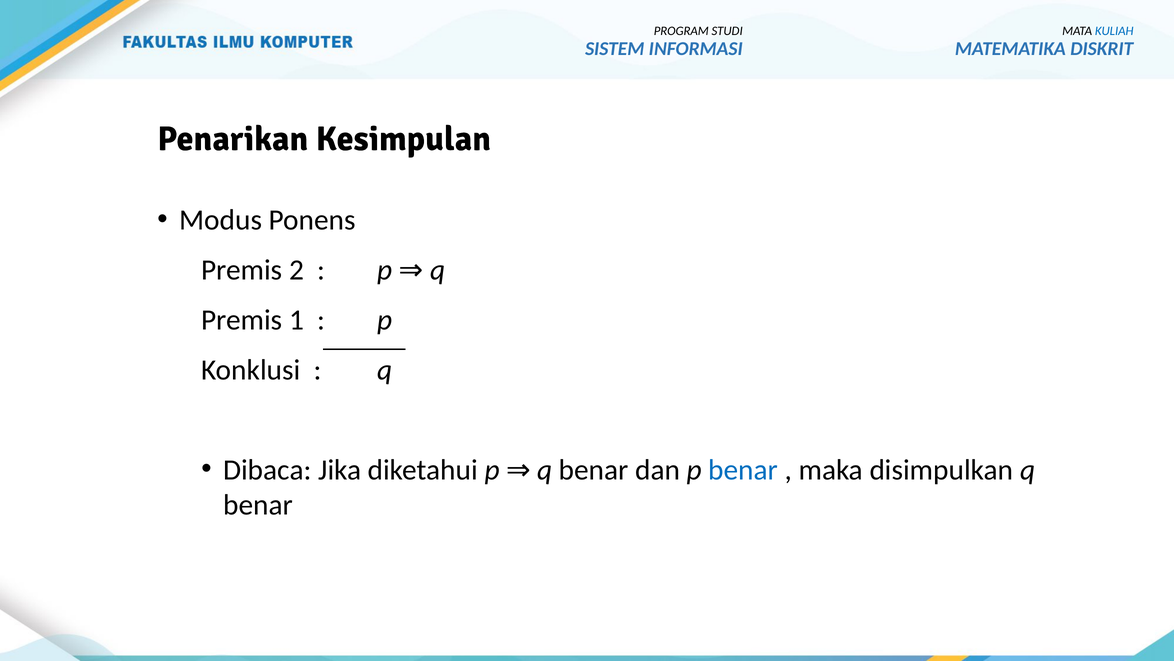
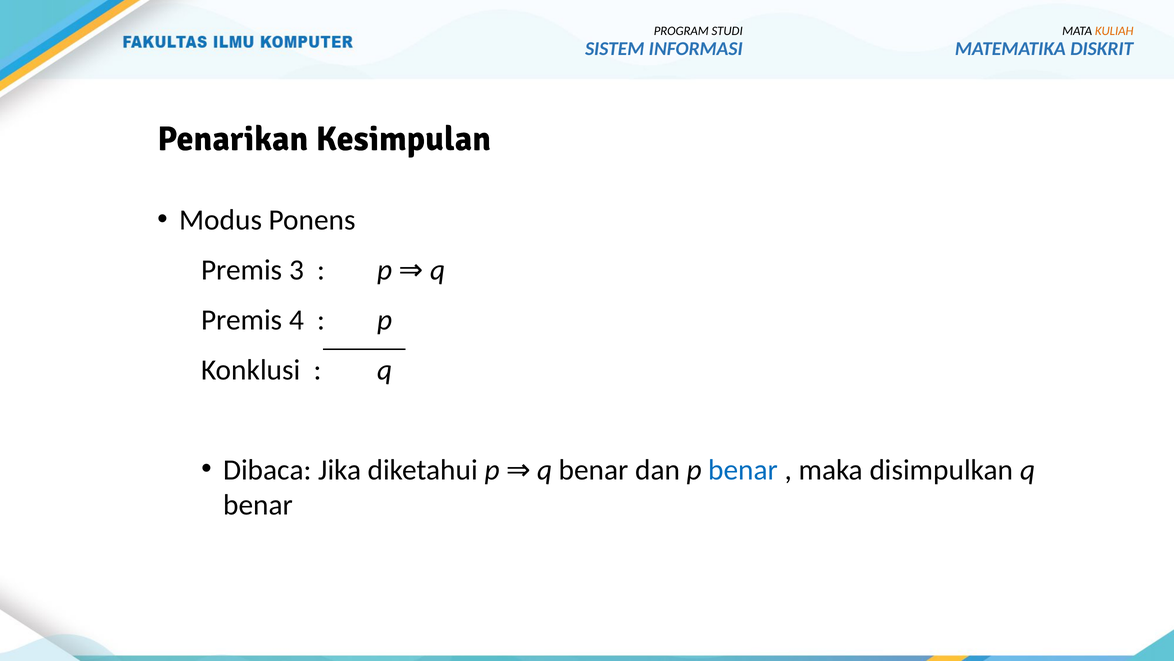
KULIAH colour: blue -> orange (1114, 31)
2: 2 -> 3 (297, 270)
1: 1 -> 4 (297, 320)
